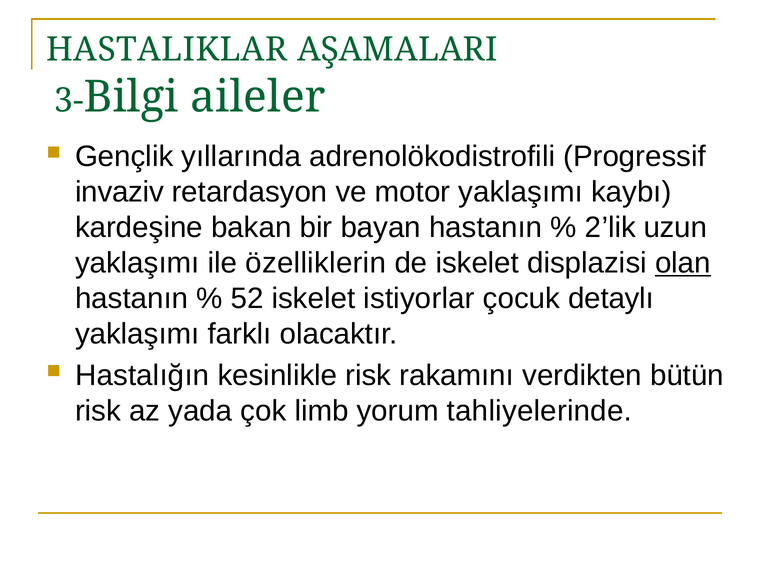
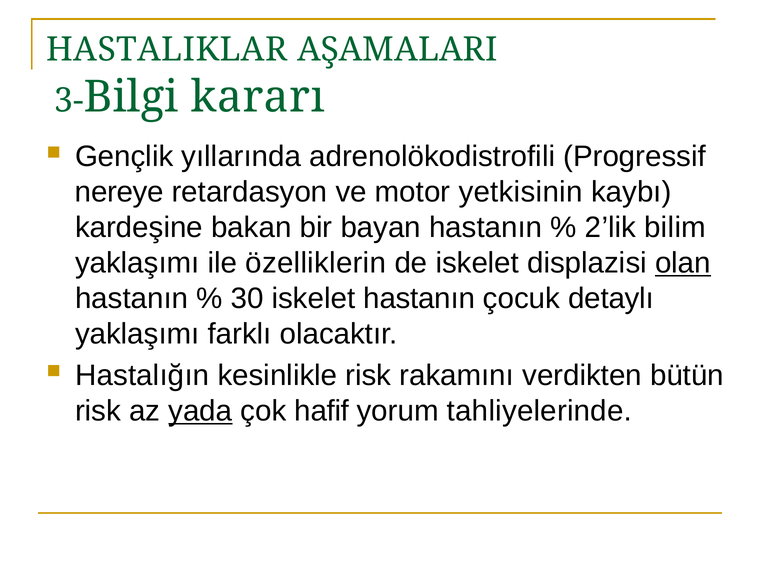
aileler: aileler -> kararı (258, 97)
invaziv: invaziv -> nereye (119, 192)
motor yaklaşımı: yaklaşımı -> yetkisinin (521, 192)
uzun: uzun -> bilim (675, 228)
52: 52 -> 30 (247, 299)
iskelet istiyorlar: istiyorlar -> hastanın (419, 299)
yada underline: none -> present (200, 411)
limb: limb -> hafif (322, 411)
